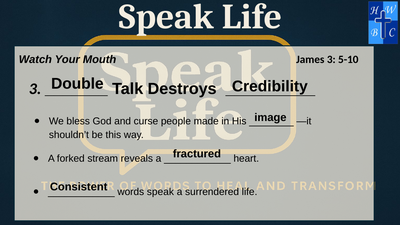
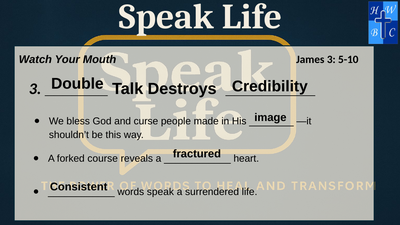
stream: stream -> course (103, 159)
